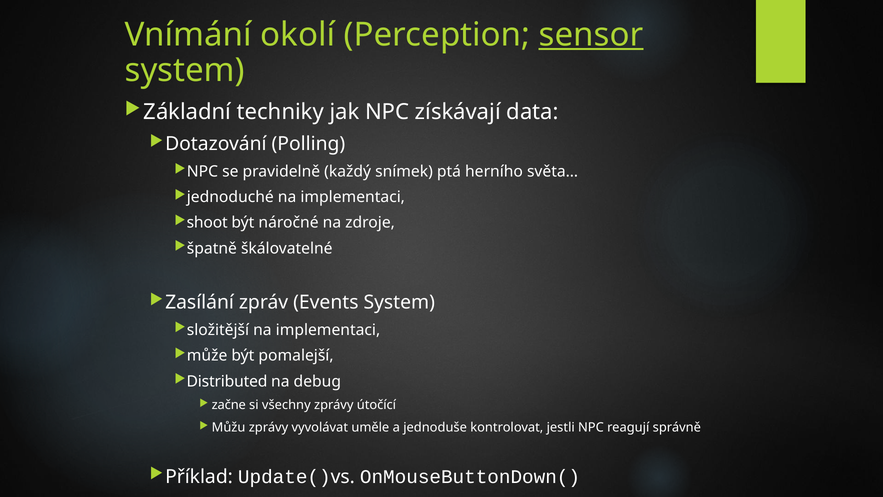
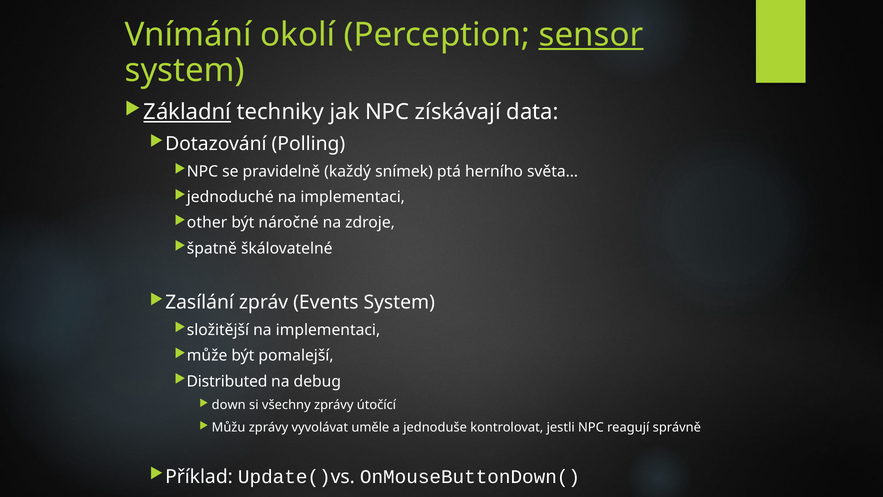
Základní underline: none -> present (187, 112)
shoot: shoot -> other (207, 223)
začne: začne -> down (229, 405)
